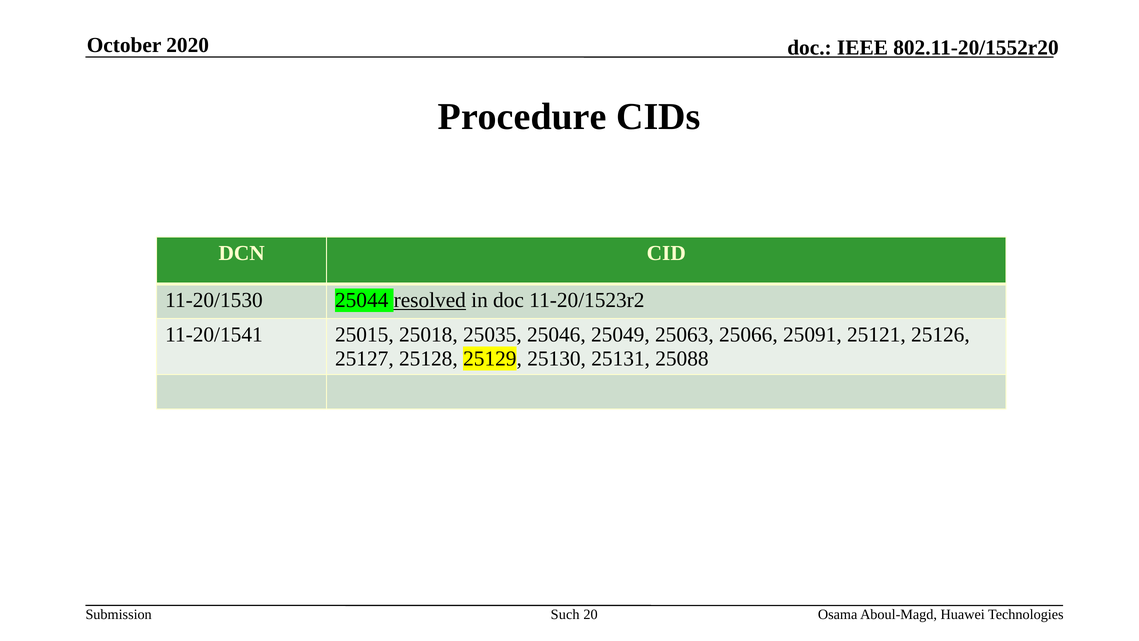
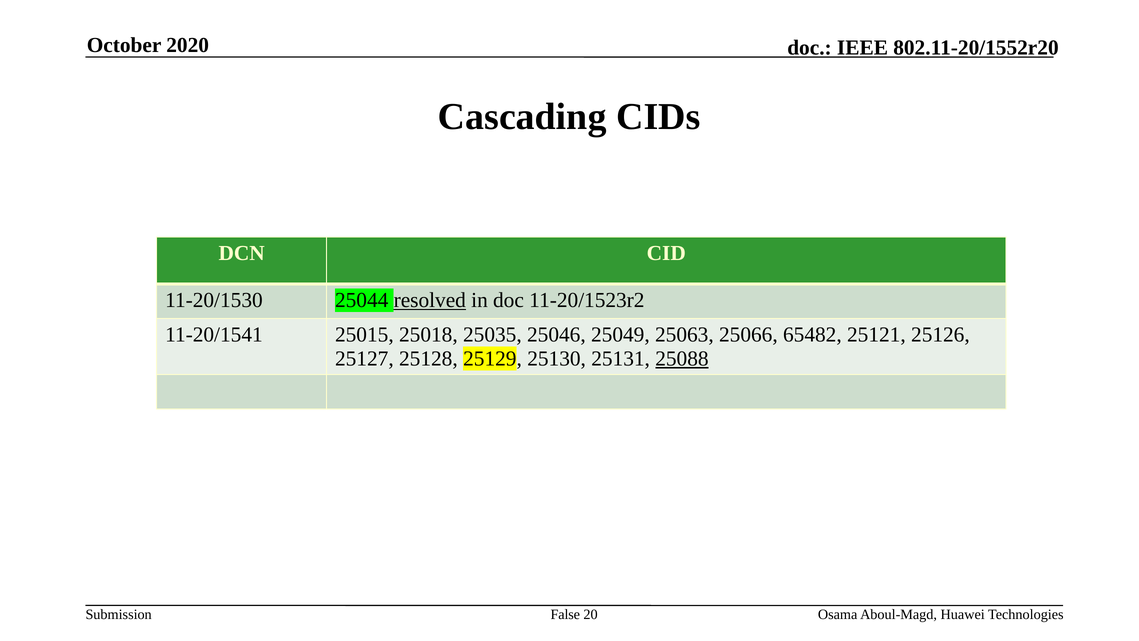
Procedure: Procedure -> Cascading (522, 116)
25091: 25091 -> 65482 (812, 335)
25088 underline: none -> present (682, 358)
Such: Such -> False (565, 614)
